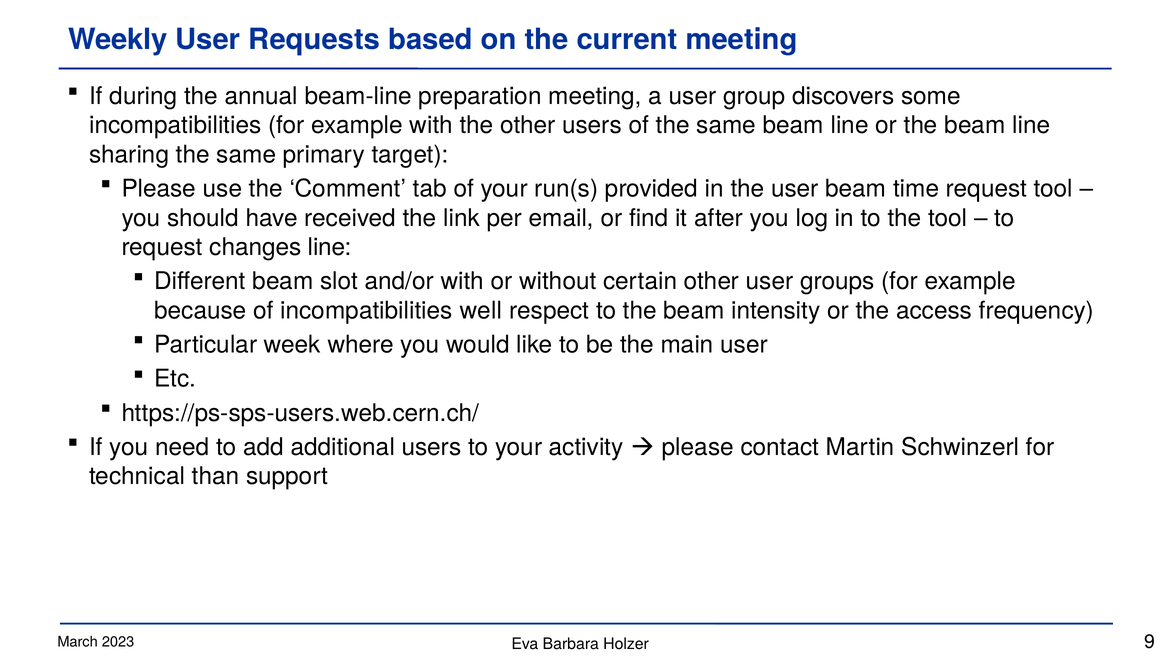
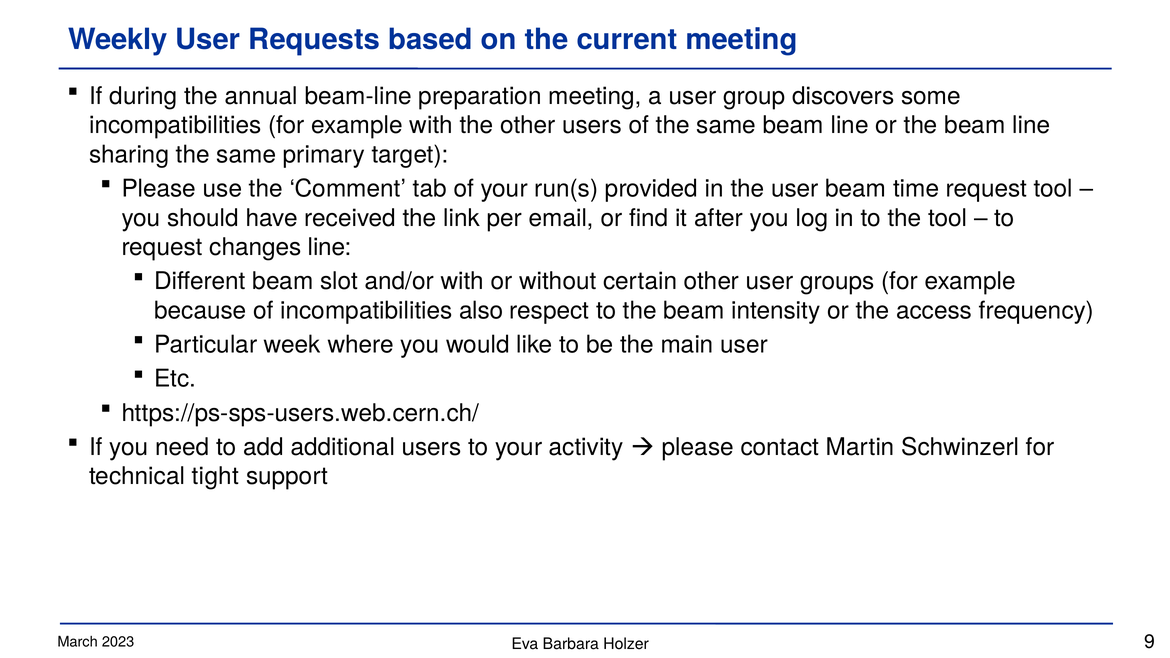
well: well -> also (481, 311)
than: than -> tight (215, 477)
